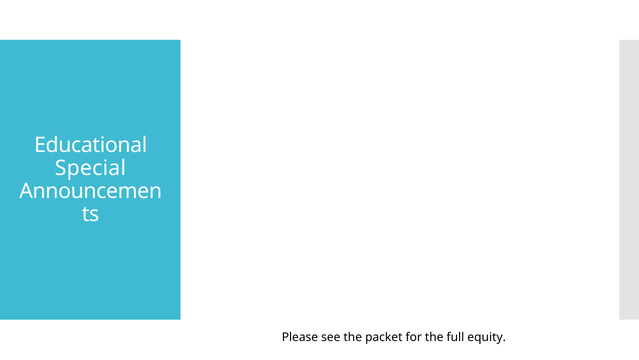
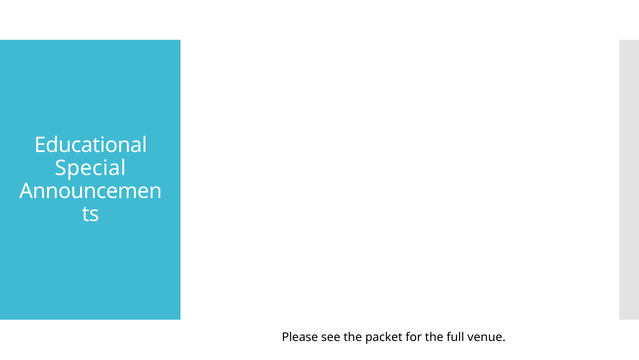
equity: equity -> venue (487, 337)
